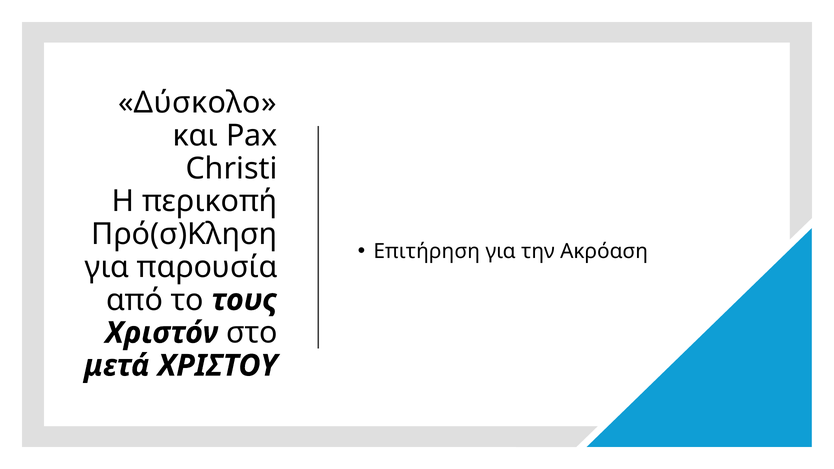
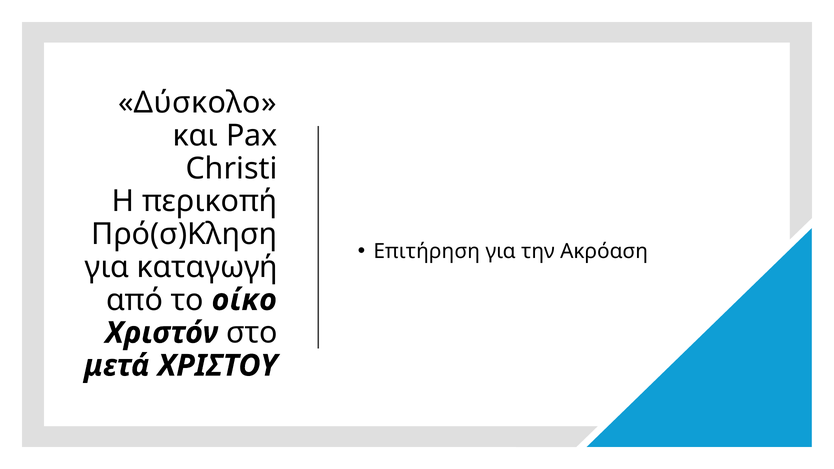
παρουσία: παρουσία -> καταγωγή (207, 267)
τους: τους -> οίκο (244, 300)
